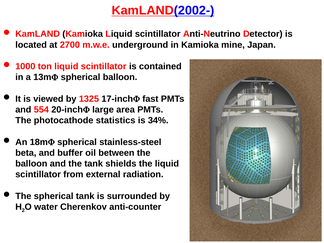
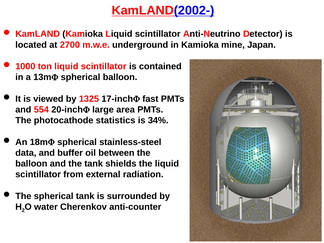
beta: beta -> data (26, 153)
